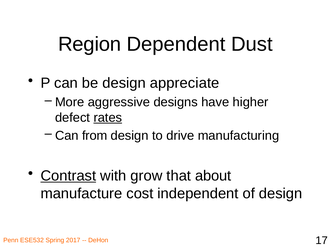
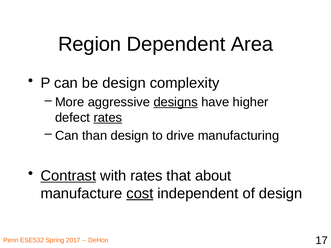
Dust: Dust -> Area (252, 44)
appreciate: appreciate -> complexity (185, 83)
designs underline: none -> present (176, 102)
from: from -> than (95, 136)
with grow: grow -> rates (147, 176)
cost underline: none -> present (140, 194)
